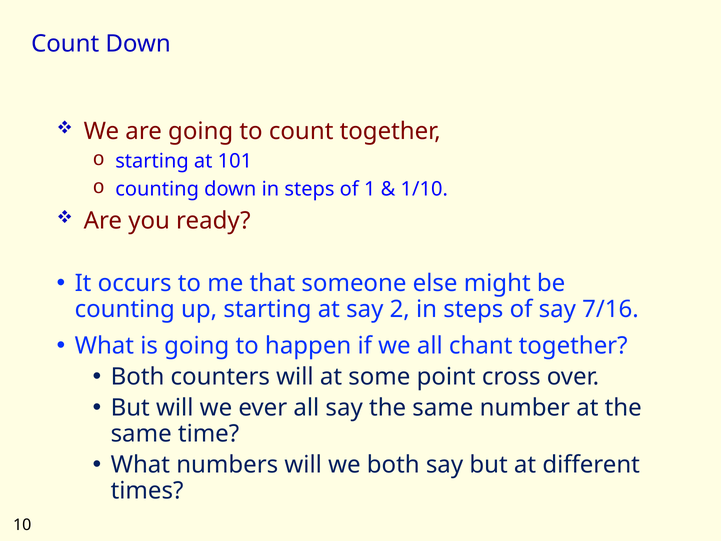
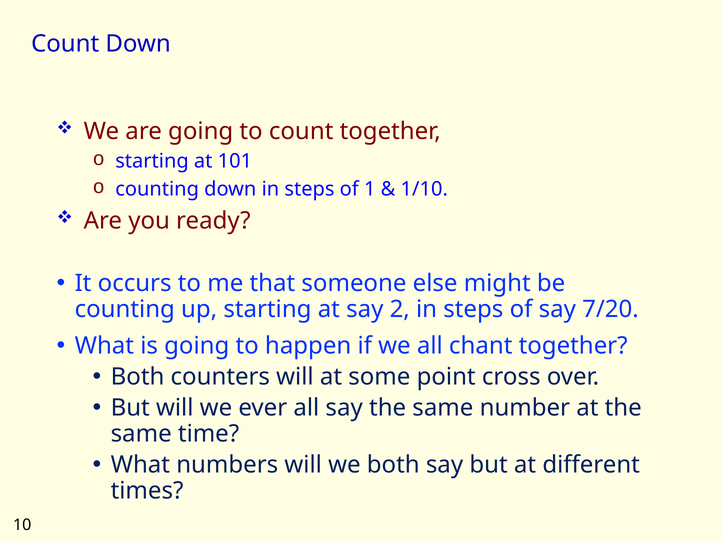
7/16: 7/16 -> 7/20 (610, 309)
